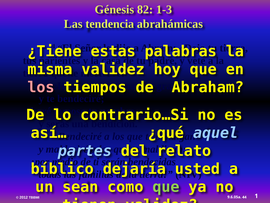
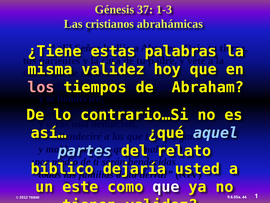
82: 82 -> 37 (145, 9)
tendencia: tendencia -> cristianos (110, 24)
sean: sean -> este (80, 187)
que colour: light green -> white (166, 187)
